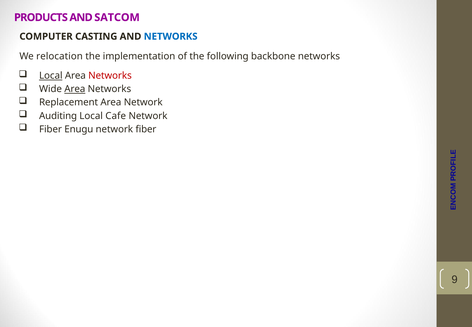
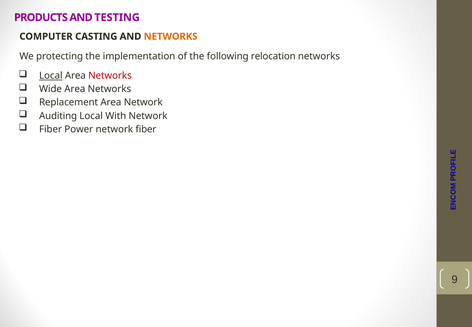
SATCOM: SATCOM -> TESTING (117, 17)
NETWORKS colour: blue -> orange (171, 36)
relocation: relocation -> protecting (60, 56)
backbone: backbone -> relocation (273, 56)
Area underline: present -> none (75, 89)
Cafe: Cafe -> With (116, 116)
Enugu: Enugu -> Power (79, 129)
